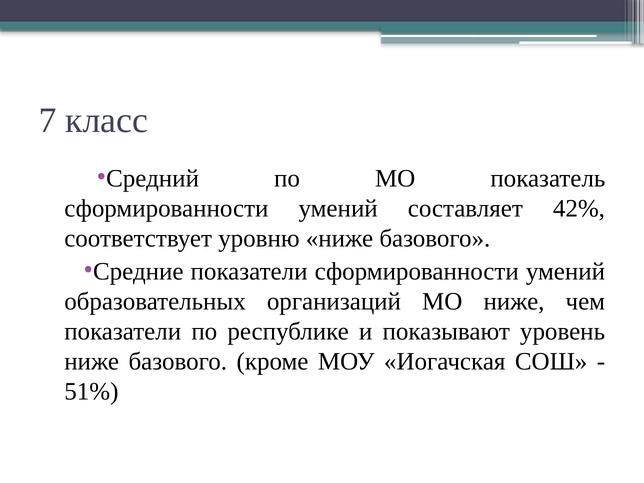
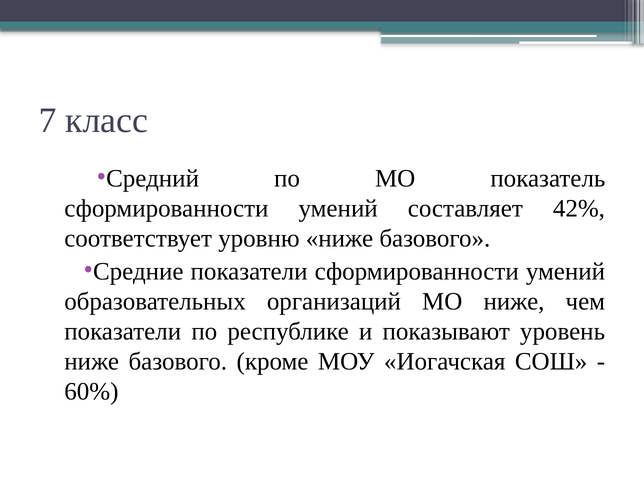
51%: 51% -> 60% (91, 392)
